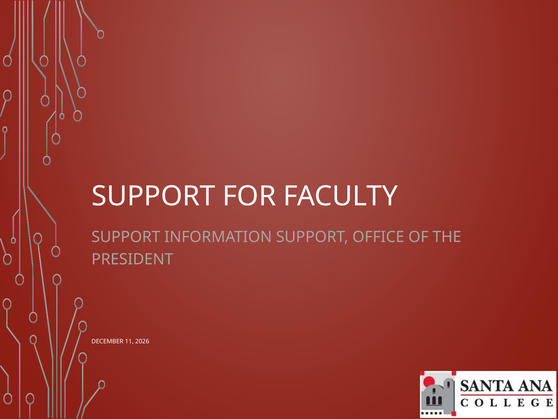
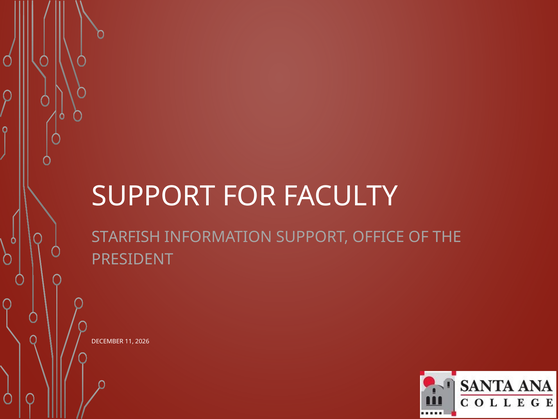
SUPPORT: SUPPORT -> STARFISH (126, 237)
